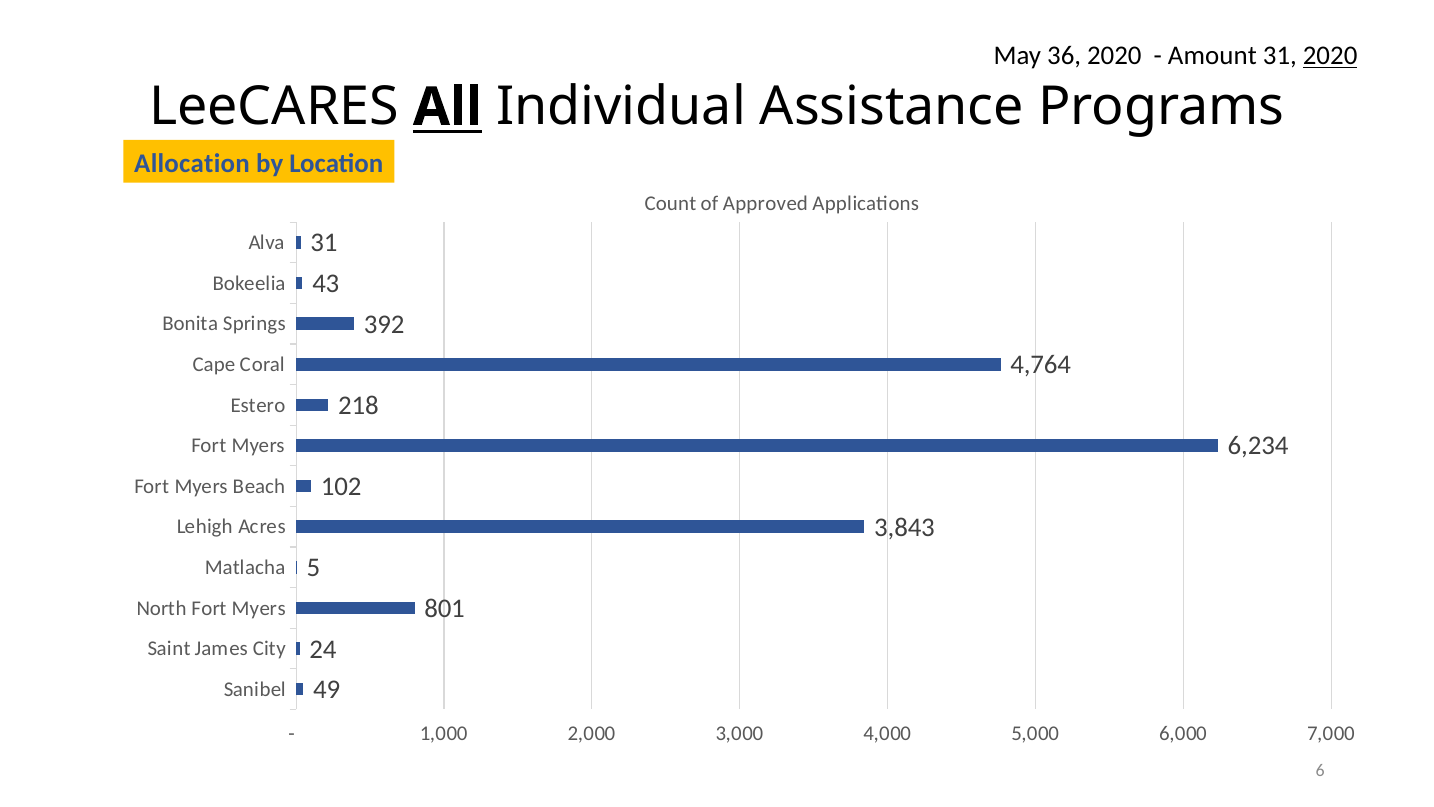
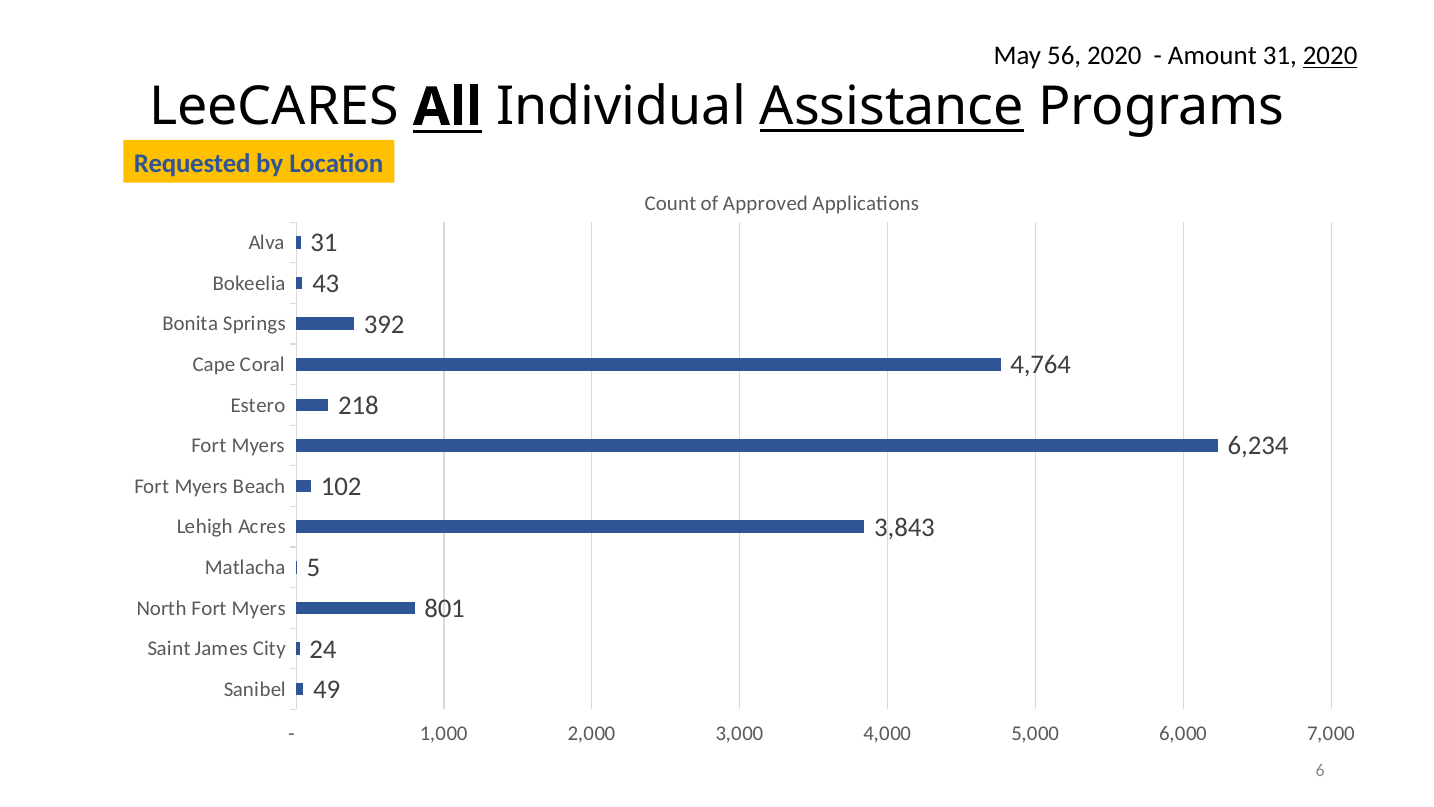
36: 36 -> 56 (1064, 56)
Assistance underline: none -> present (892, 107)
Allocation: Allocation -> Requested (192, 163)
